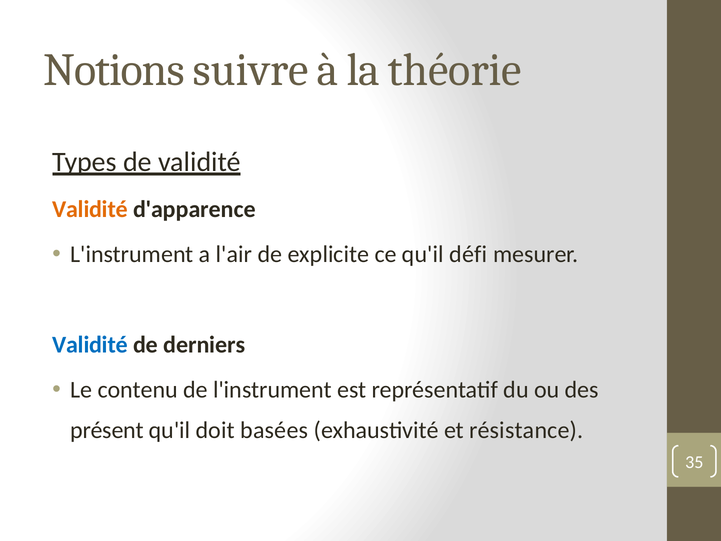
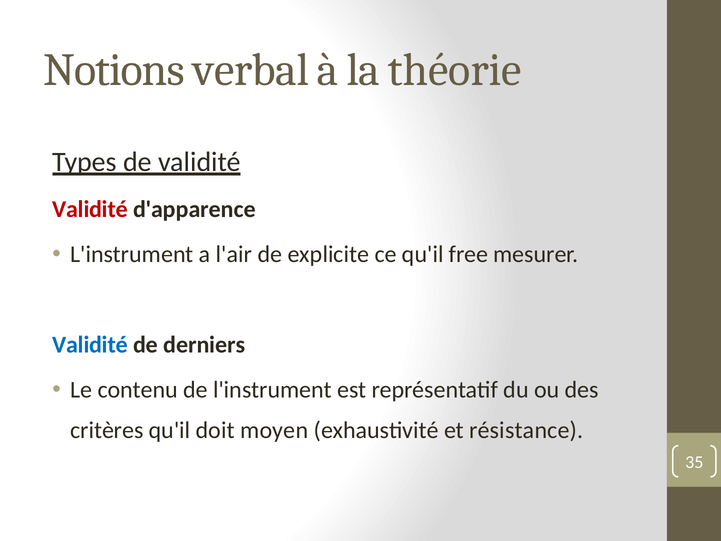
suivre: suivre -> verbal (251, 70)
Validité colour: orange -> red (90, 209)
défi: défi -> free (468, 254)
présent: présent -> critères (107, 430)
basées: basées -> moyen (274, 430)
